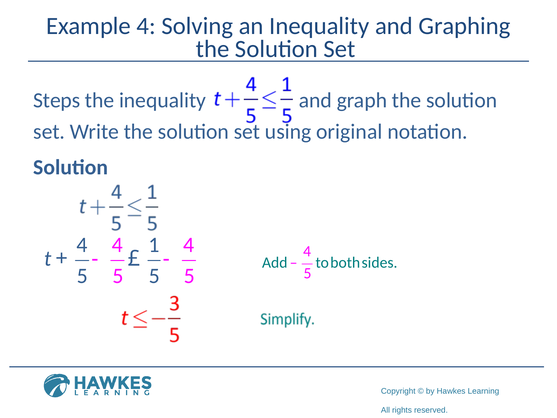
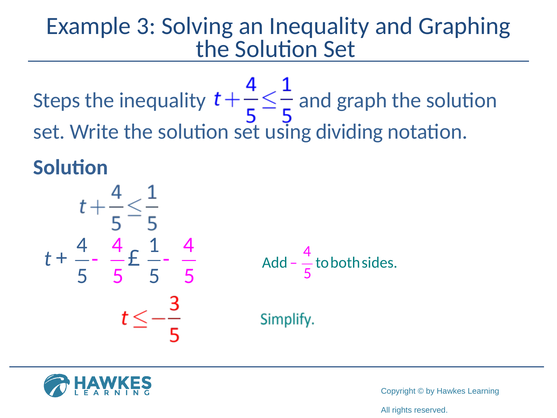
Example 4: 4 -> 3 (146, 26)
original: original -> dividing (349, 132)
